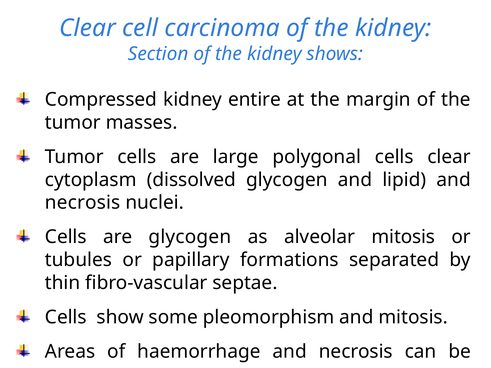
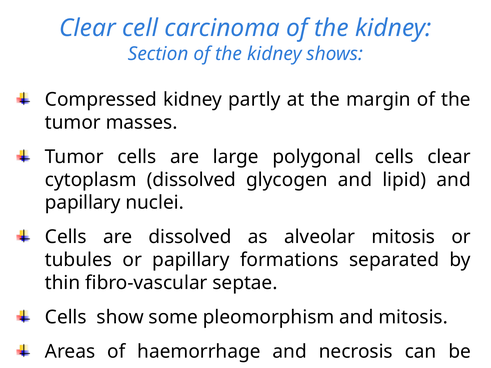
entire: entire -> partly (254, 100)
necrosis: necrosis -> papillary (83, 203)
are glycogen: glycogen -> dissolved (190, 237)
